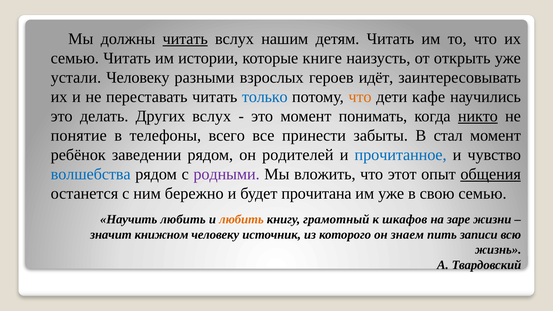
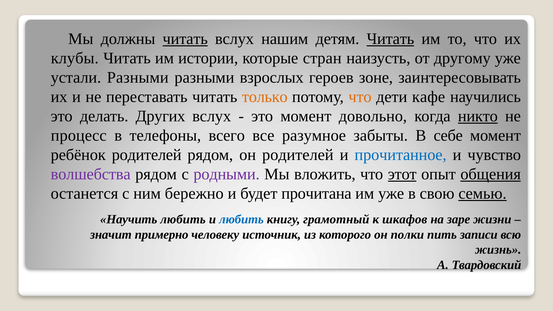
Читать underline: none -> present (390, 39)
семью: семью -> клубы (75, 58)
книге: книге -> стран (322, 58)
открыть: открыть -> другому (462, 58)
устали Человеку: Человеку -> Разными (138, 78)
идёт: идёт -> зоне (376, 78)
только colour: blue -> orange (265, 97)
понимать: понимать -> довольно (373, 116)
понятие: понятие -> процесс (79, 136)
принести: принести -> разумное (314, 136)
стал: стал -> себе (448, 136)
ребёнок заведении: заведении -> родителей (147, 155)
волшебства colour: blue -> purple (91, 174)
этот underline: none -> present (402, 174)
семью underline: none -> present (483, 194)
любить colour: orange -> blue (241, 219)
книжном: книжном -> примерно (162, 235)
знаем: знаем -> полки (407, 235)
